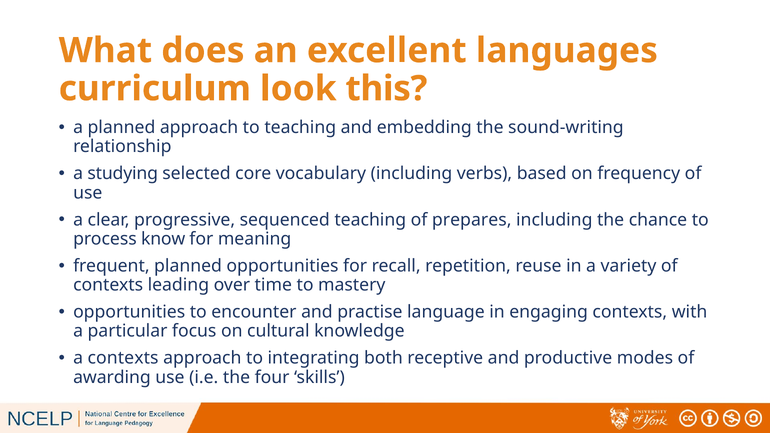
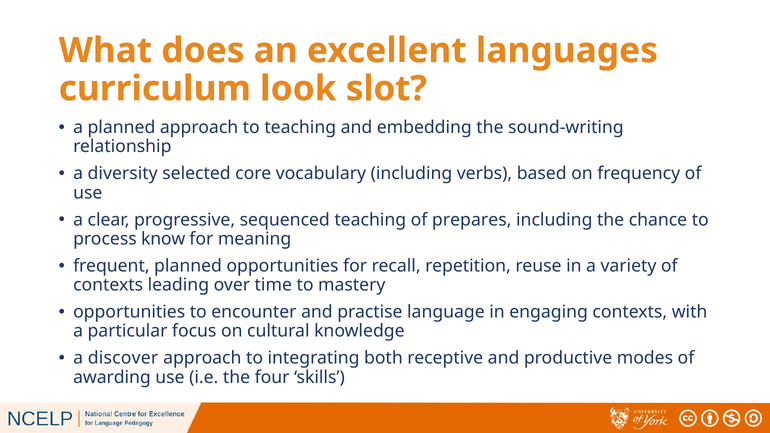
this: this -> slot (386, 89)
studying: studying -> diversity (123, 174)
a contexts: contexts -> discover (123, 358)
